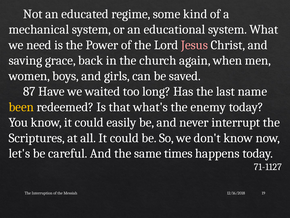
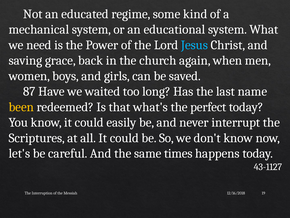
Jesus colour: pink -> light blue (194, 45)
enemy: enemy -> perfect (208, 107)
71-1127: 71-1127 -> 43-1127 (268, 166)
